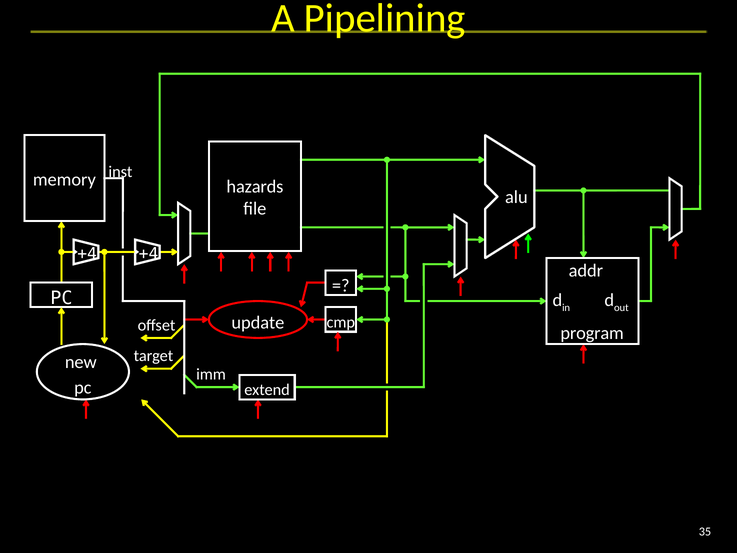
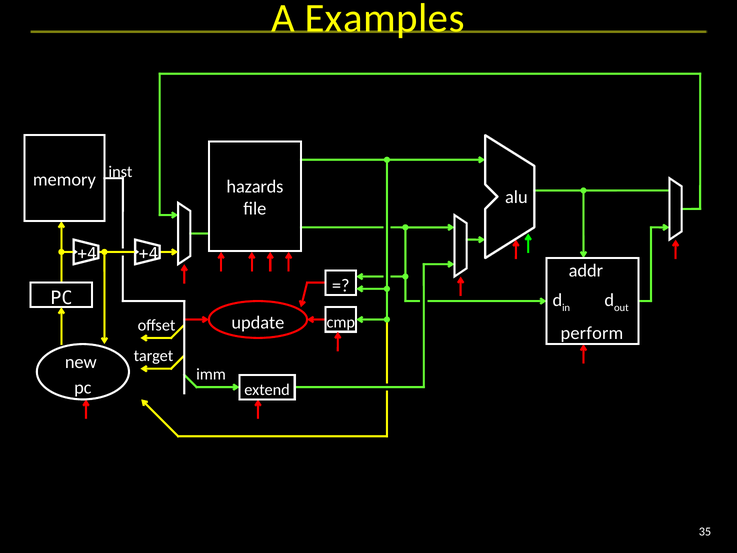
Pipelining: Pipelining -> Examples (385, 18)
program: program -> perform (592, 333)
